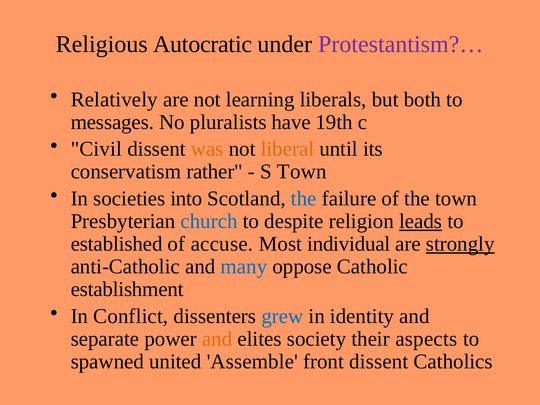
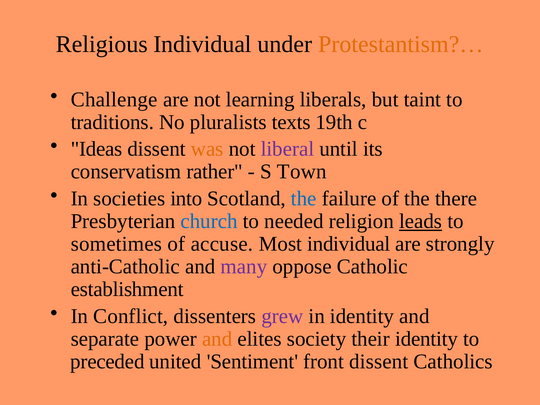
Religious Autocratic: Autocratic -> Individual (203, 44)
Protestantism?… colour: purple -> orange (401, 44)
Relatively: Relatively -> Challenge (114, 99)
both: both -> taint (422, 99)
messages: messages -> traditions (112, 122)
have: have -> texts (291, 122)
Civil: Civil -> Ideas (97, 149)
liberal colour: orange -> purple (287, 149)
the town: town -> there (456, 199)
despite: despite -> needed (294, 221)
established: established -> sometimes (116, 244)
strongly underline: present -> none (460, 244)
many colour: blue -> purple (244, 267)
grew colour: blue -> purple (282, 316)
their aspects: aspects -> identity (427, 339)
spawned: spawned -> preceded (107, 362)
Assemble: Assemble -> Sentiment (252, 362)
